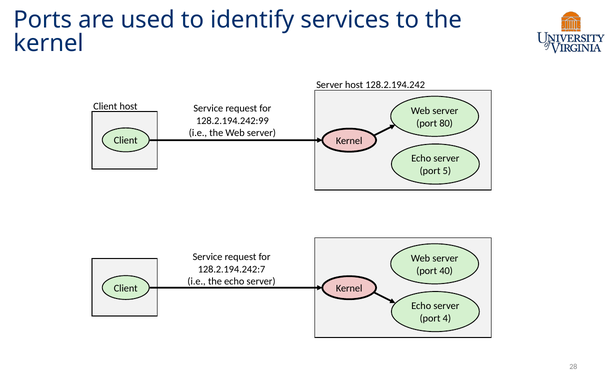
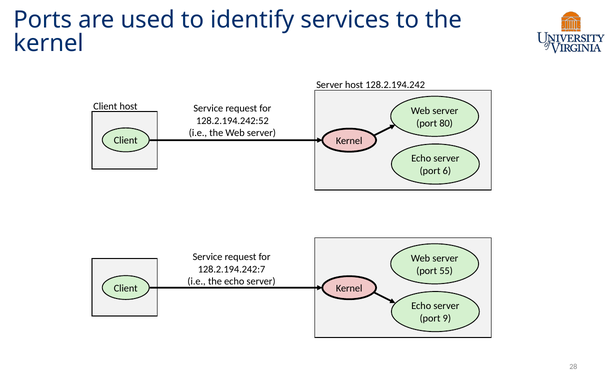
128.2.194.242:99: 128.2.194.242:99 -> 128.2.194.242:52 (232, 121)
5: 5 -> 6 (447, 171)
40: 40 -> 55 (446, 270)
4: 4 -> 9 (447, 318)
